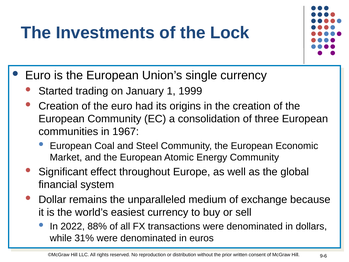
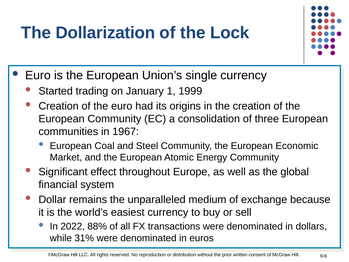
Investments: Investments -> Dollarization (105, 33)
